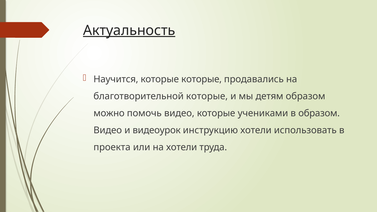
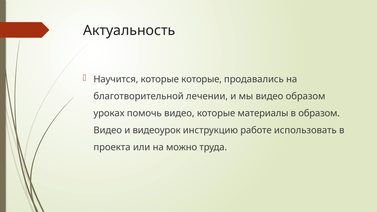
Актуальность underline: present -> none (129, 30)
благотворительной которые: которые -> лечении (207, 96)
мы детям: детям -> видео (269, 96)
можно: можно -> уроках (109, 113)
учениками: учениками -> материалы (263, 113)
инструкцию хотели: хотели -> работе (256, 130)
на хотели: хотели -> можно (182, 147)
